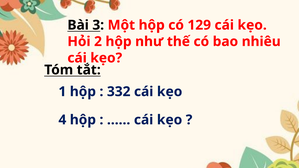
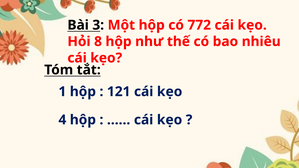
129: 129 -> 772 (199, 25)
2: 2 -> 8 (98, 42)
332: 332 -> 121 (119, 92)
